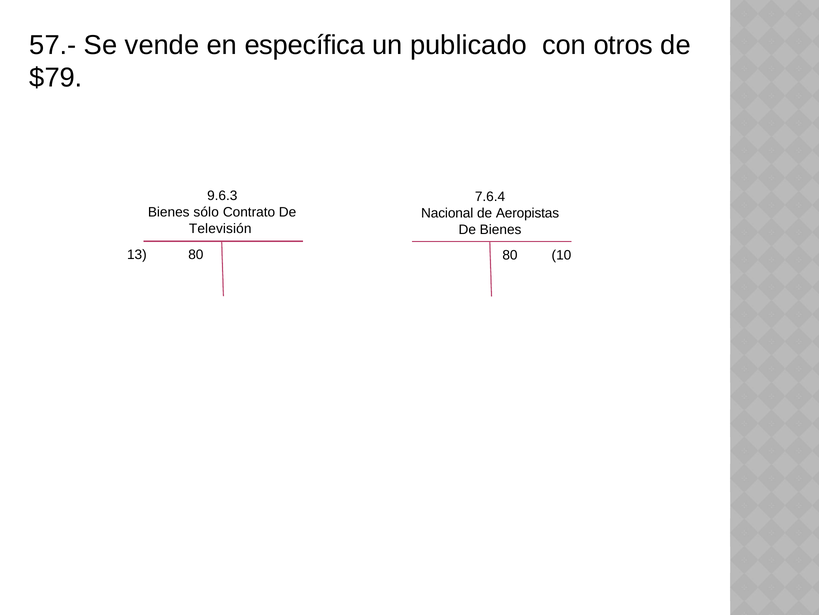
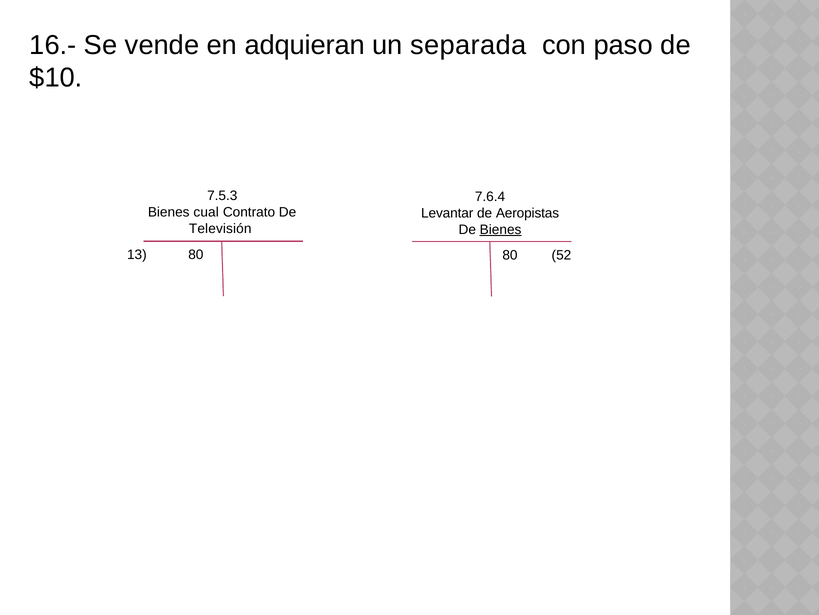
57.-: 57.- -> 16.- (53, 45)
específica: específica -> adquieran (305, 45)
publicado: publicado -> separada (468, 45)
otros: otros -> paso (623, 45)
$79: $79 -> $10 (56, 78)
9.6.3: 9.6.3 -> 7.5.3 (222, 196)
sólo: sólo -> cual (206, 212)
Nacional: Nacional -> Levantar (447, 213)
Bienes underline: none -> present (501, 229)
10: 10 -> 52 (561, 255)
